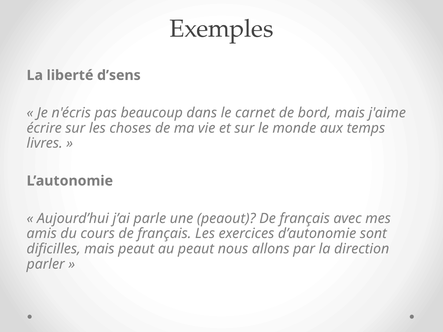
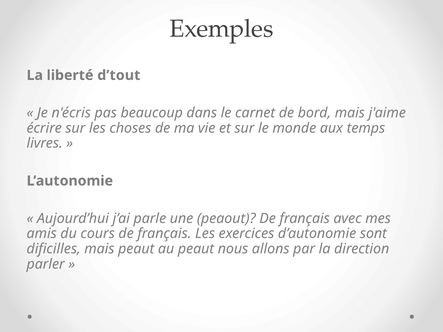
d’sens: d’sens -> d’tout (119, 75)
